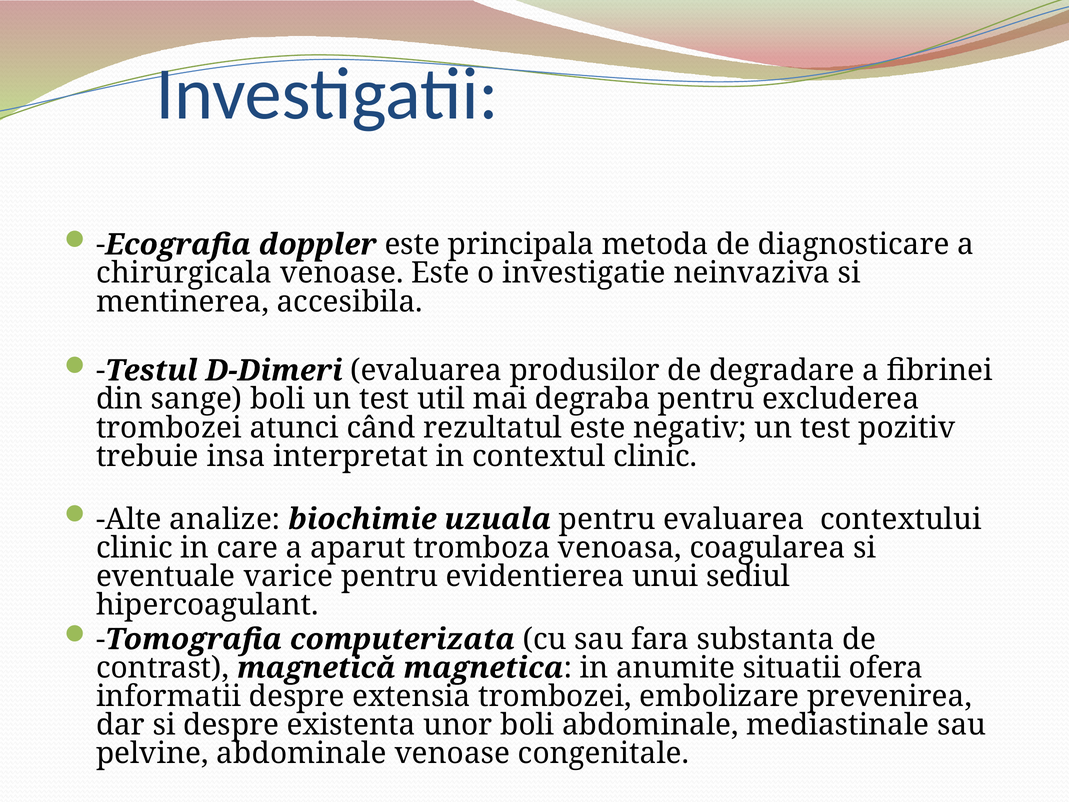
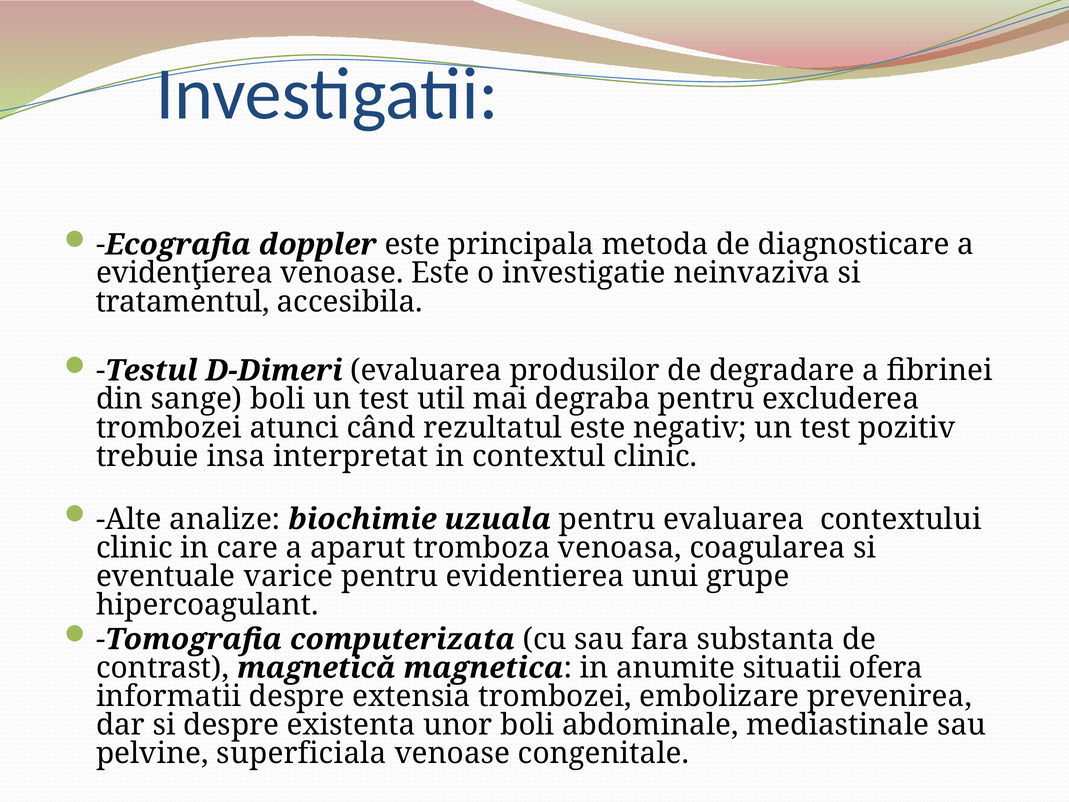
chirurgicala: chirurgicala -> evidenţierea (184, 273)
mentinerea: mentinerea -> tratamentul (183, 302)
sediul: sediul -> grupe (748, 576)
pelvine abdominale: abdominale -> superficiala (302, 753)
